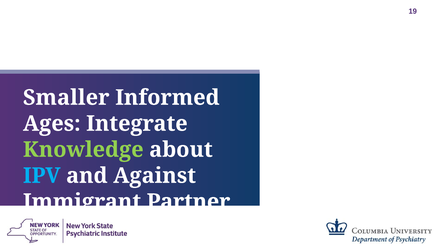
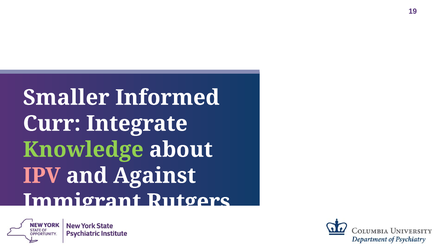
Ages: Ages -> Curr (52, 123)
IPV colour: light blue -> pink (42, 175)
Partner: Partner -> Rutgers (188, 201)
